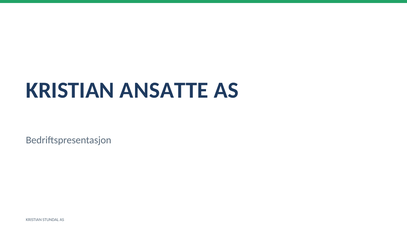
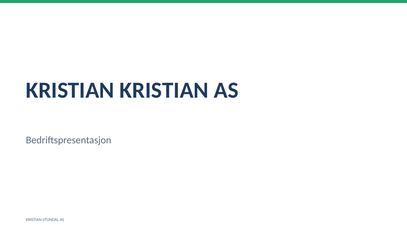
KRISTIAN ANSATTE: ANSATTE -> KRISTIAN (164, 90)
